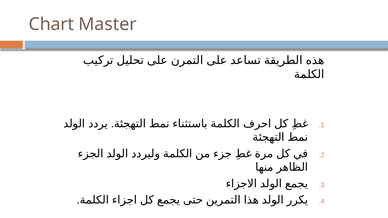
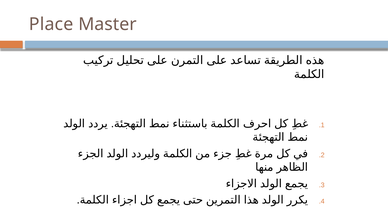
Chart: Chart -> Place (51, 24)
